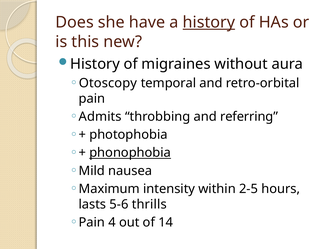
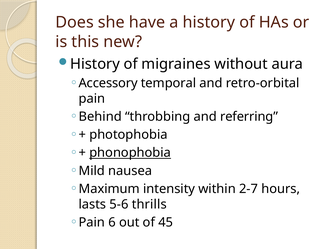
history underline: present -> none (209, 22)
Otoscopy: Otoscopy -> Accessory (108, 83)
Admits: Admits -> Behind (100, 117)
2-5: 2-5 -> 2-7 (249, 189)
4: 4 -> 6 (112, 222)
14: 14 -> 45 (166, 222)
